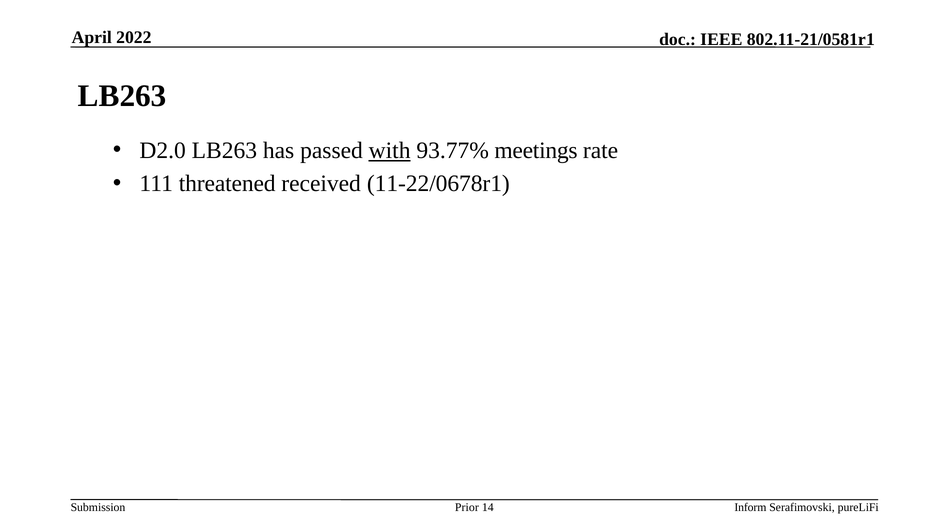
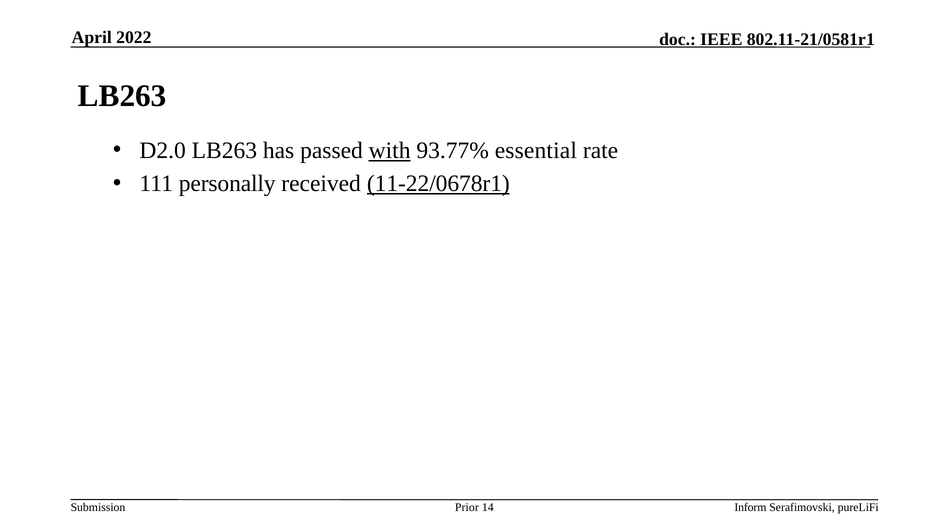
meetings: meetings -> essential (536, 151)
threatened: threatened -> personally (227, 184)
11-22/0678r1 underline: none -> present (438, 184)
